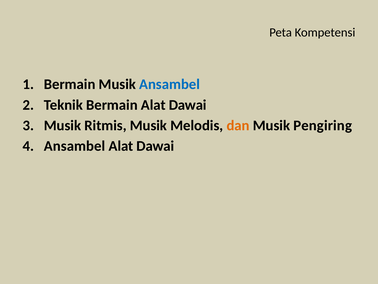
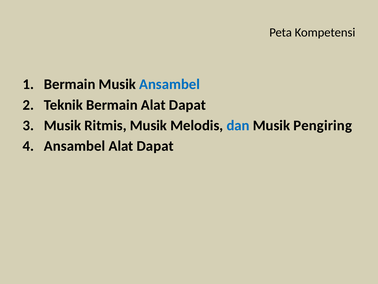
Bermain Alat Dawai: Dawai -> Dapat (188, 105)
dan colour: orange -> blue (238, 125)
Dawai: Dawai -> Dapat (155, 146)
